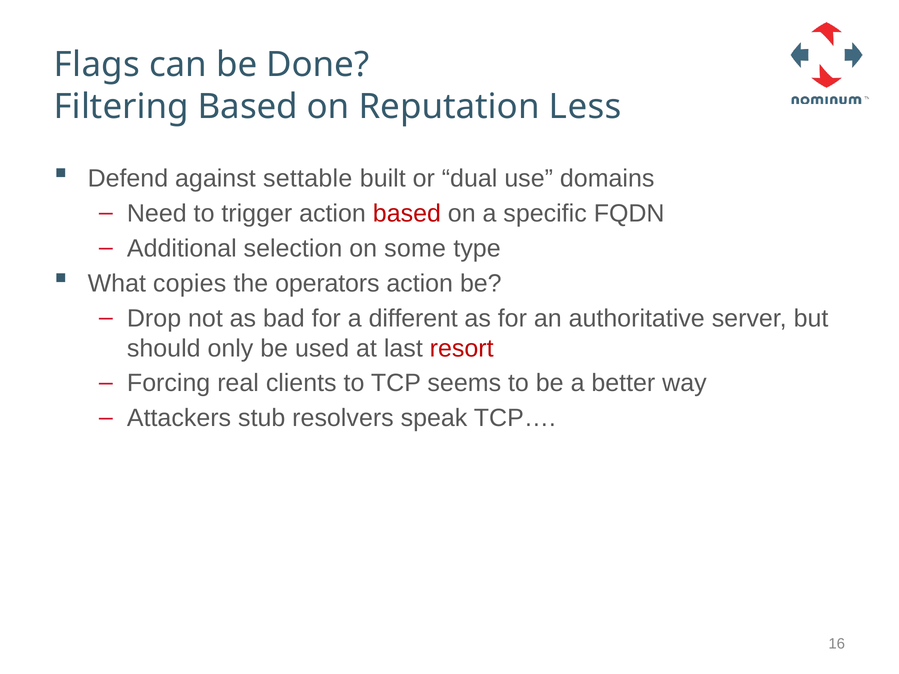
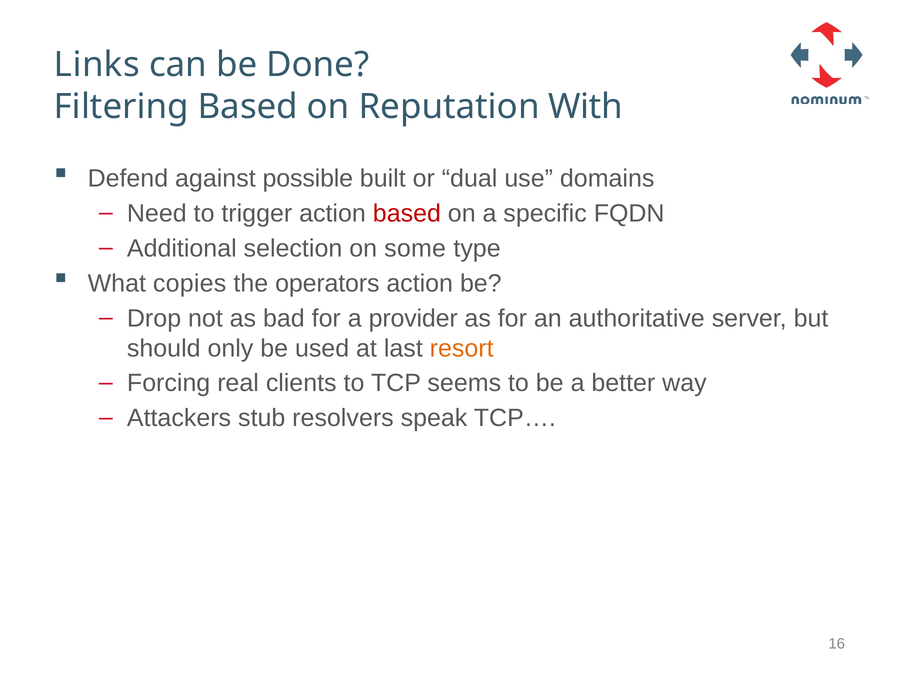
Flags: Flags -> Links (97, 65)
Less: Less -> With (585, 107)
settable: settable -> possible (308, 179)
different: different -> provider (413, 318)
resort colour: red -> orange (462, 348)
